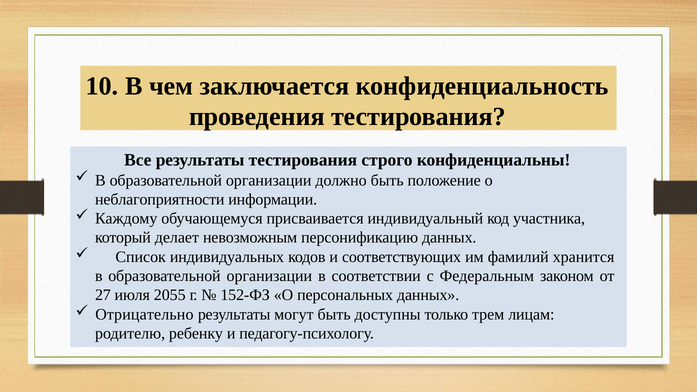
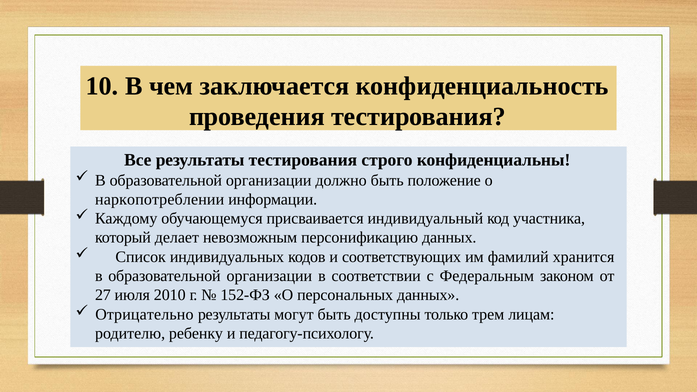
неблагоприятности: неблагоприятности -> наркопотреблении (160, 199)
2055: 2055 -> 2010 (170, 295)
